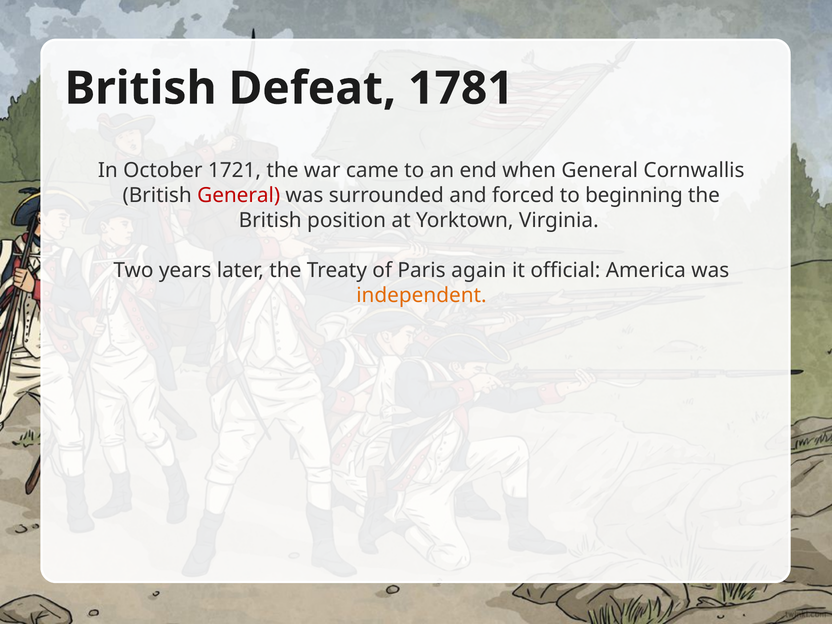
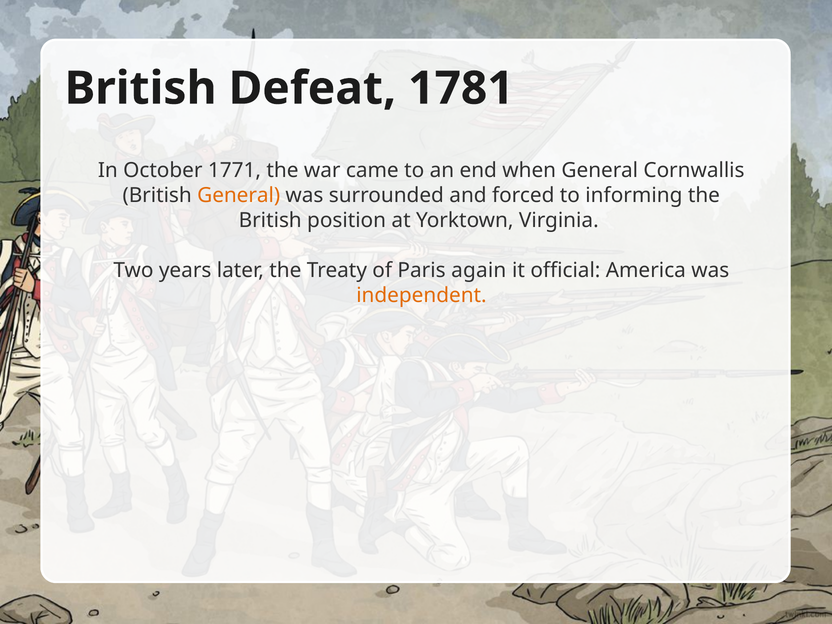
1721: 1721 -> 1771 (235, 170)
General colour: red -> orange (239, 195)
beginning: beginning -> informing (634, 195)
